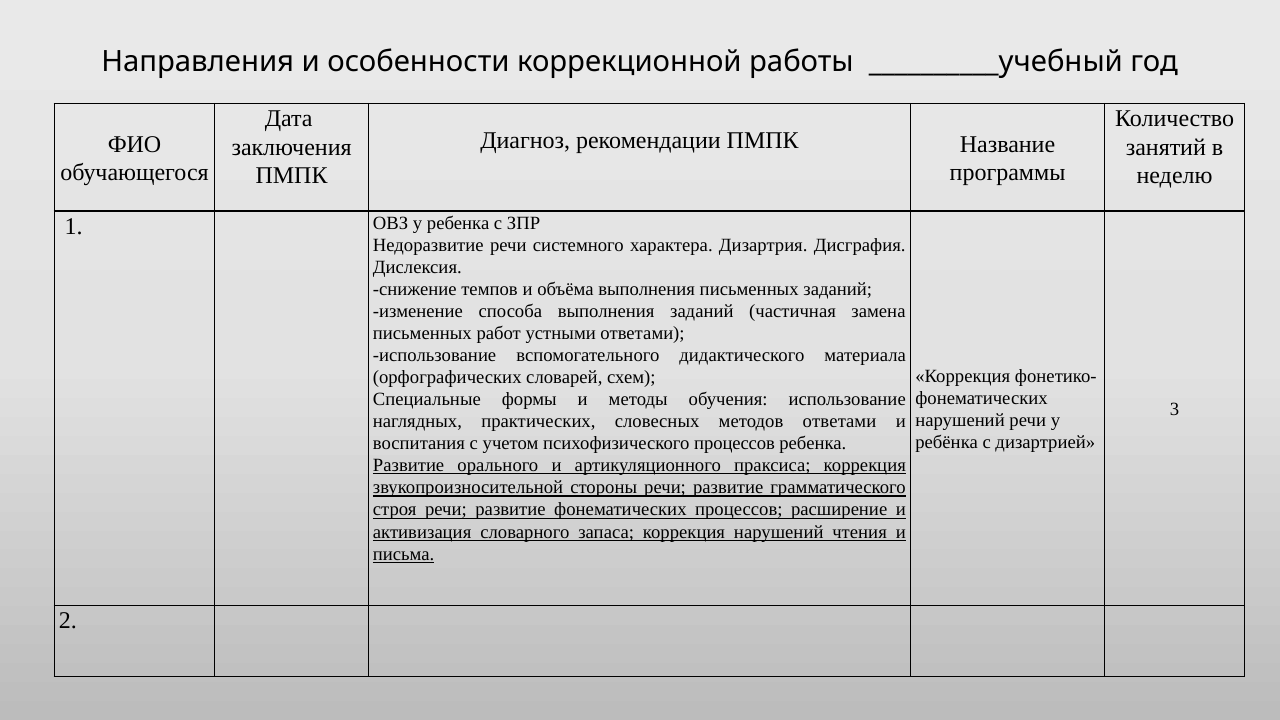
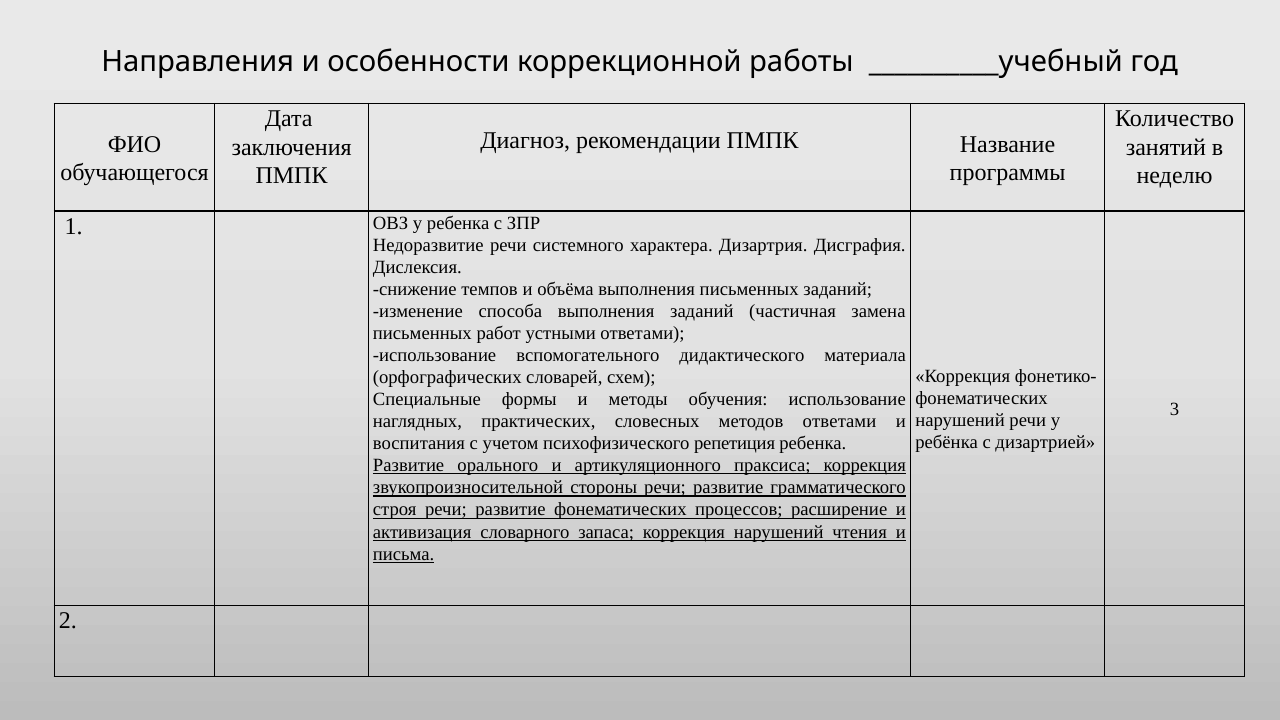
психофизического процессов: процессов -> репетиция (735, 444)
